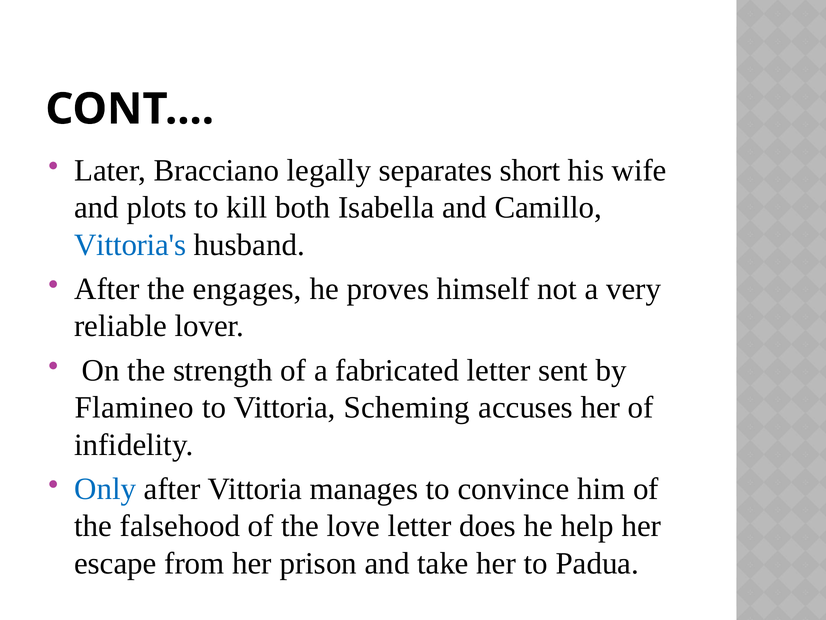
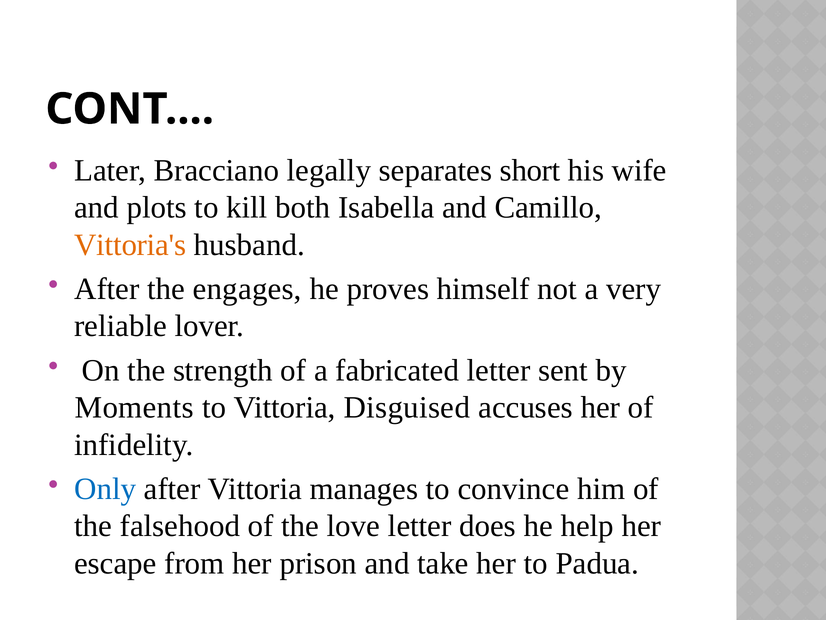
Vittoria's colour: blue -> orange (130, 245)
Flamineo: Flamineo -> Moments (134, 407)
Scheming: Scheming -> Disguised (407, 407)
